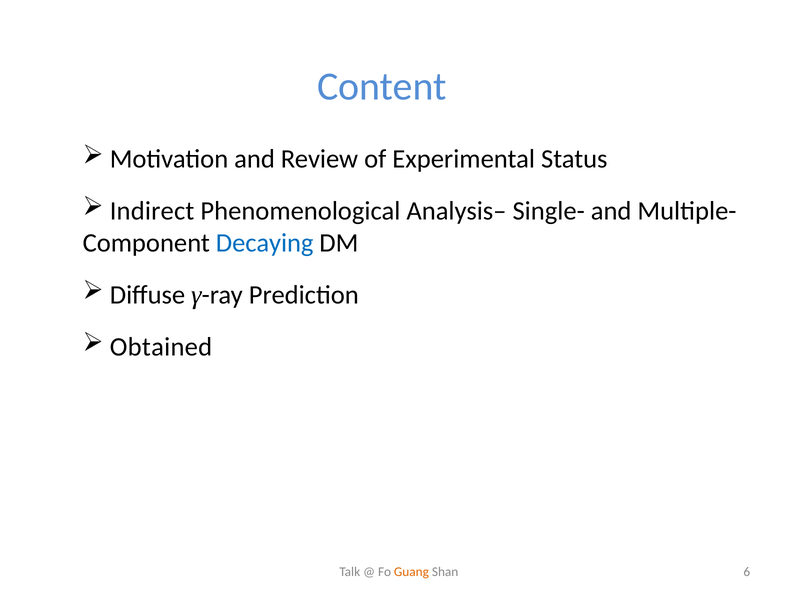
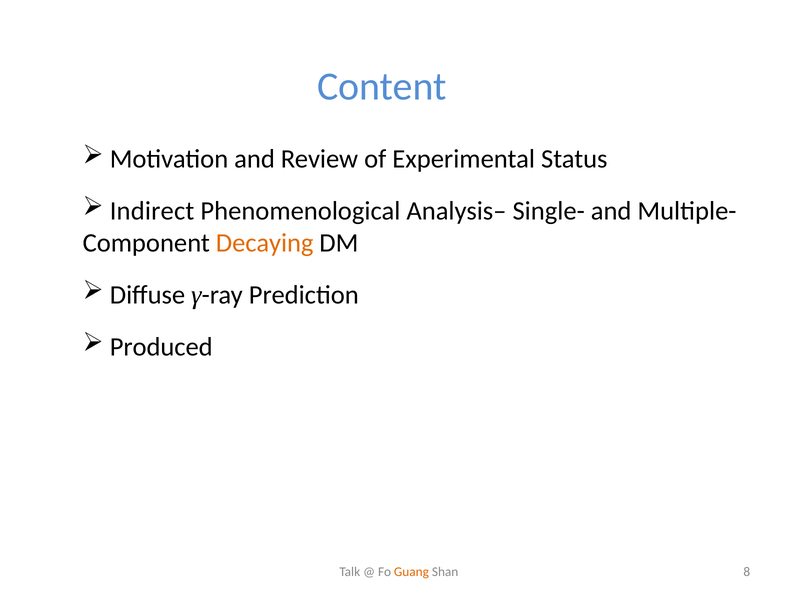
Decaying colour: blue -> orange (265, 243)
Obtained: Obtained -> Produced (161, 346)
6: 6 -> 8 (747, 571)
